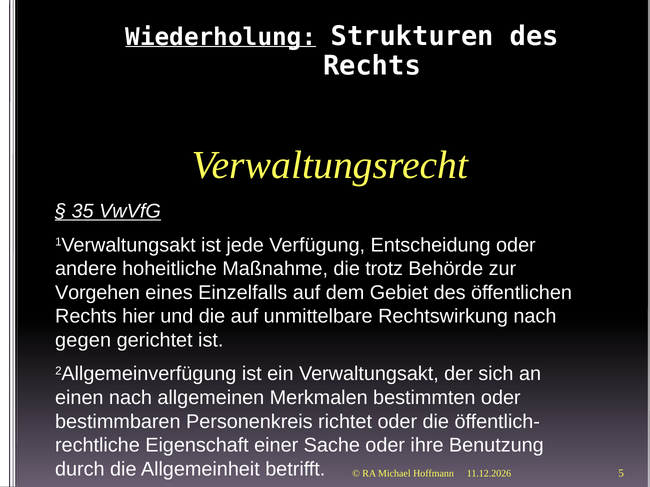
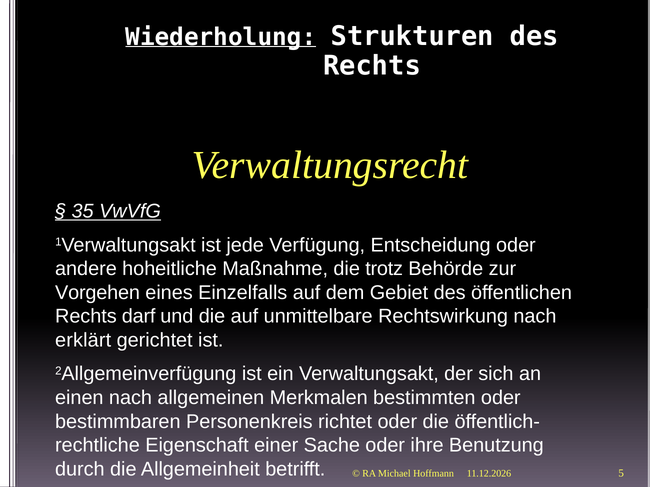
hier: hier -> darf (139, 317)
gegen: gegen -> erklärt (83, 341)
